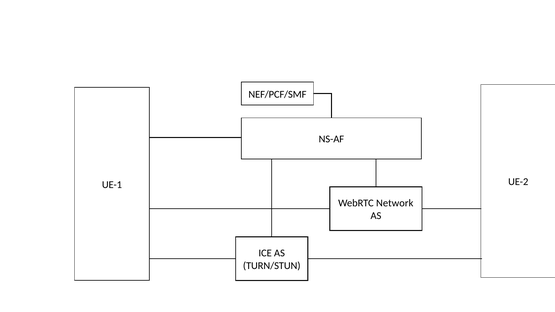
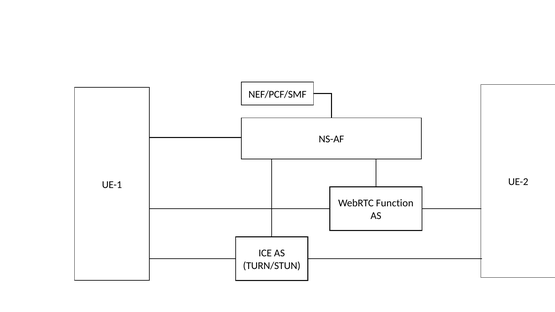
Network: Network -> Function (395, 203)
